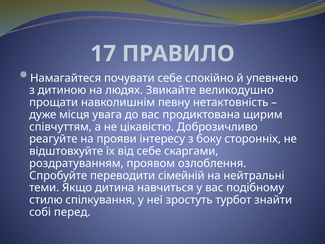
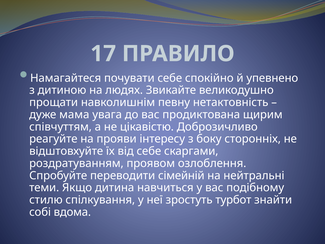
місця: місця -> мама (74, 114)
перед: перед -> вдома (72, 212)
